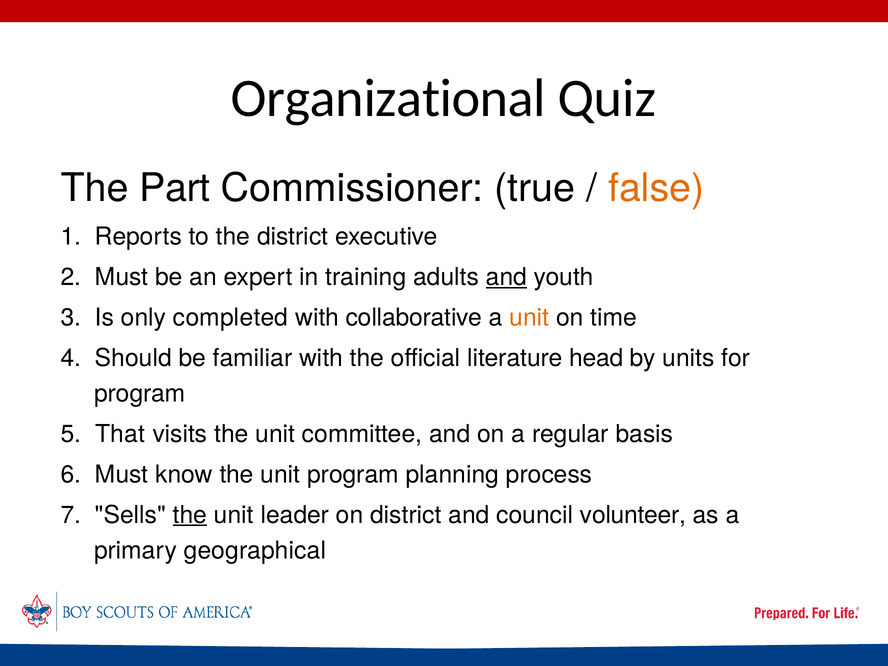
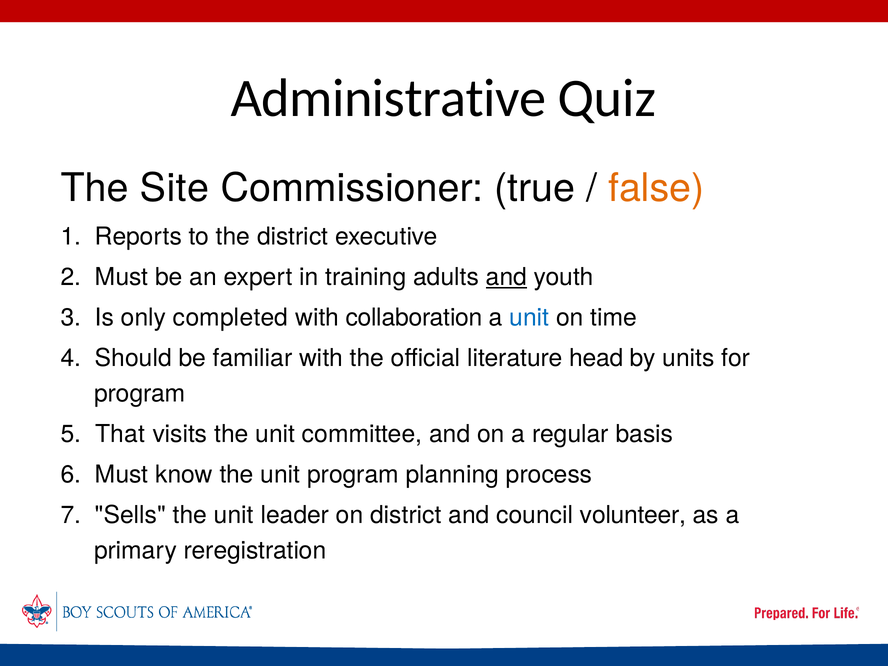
Organizational: Organizational -> Administrative (388, 99)
Part: Part -> Site (174, 188)
collaborative: collaborative -> collaboration (414, 318)
unit colour: orange -> blue (529, 318)
the underline: present -> none (190, 515)
geographical: geographical -> reregistration (255, 550)
